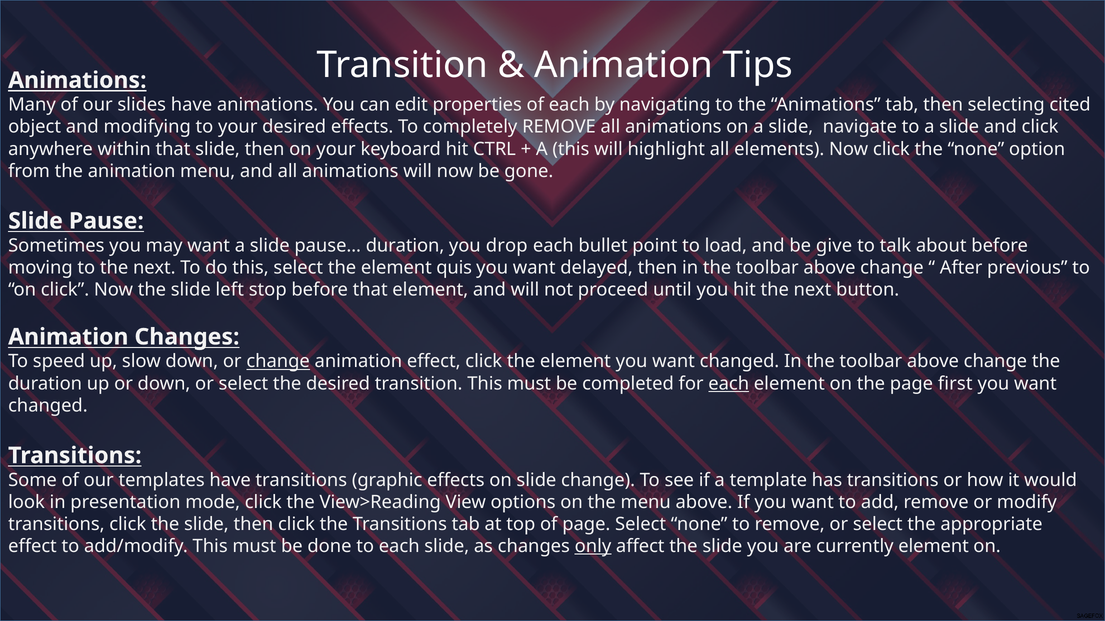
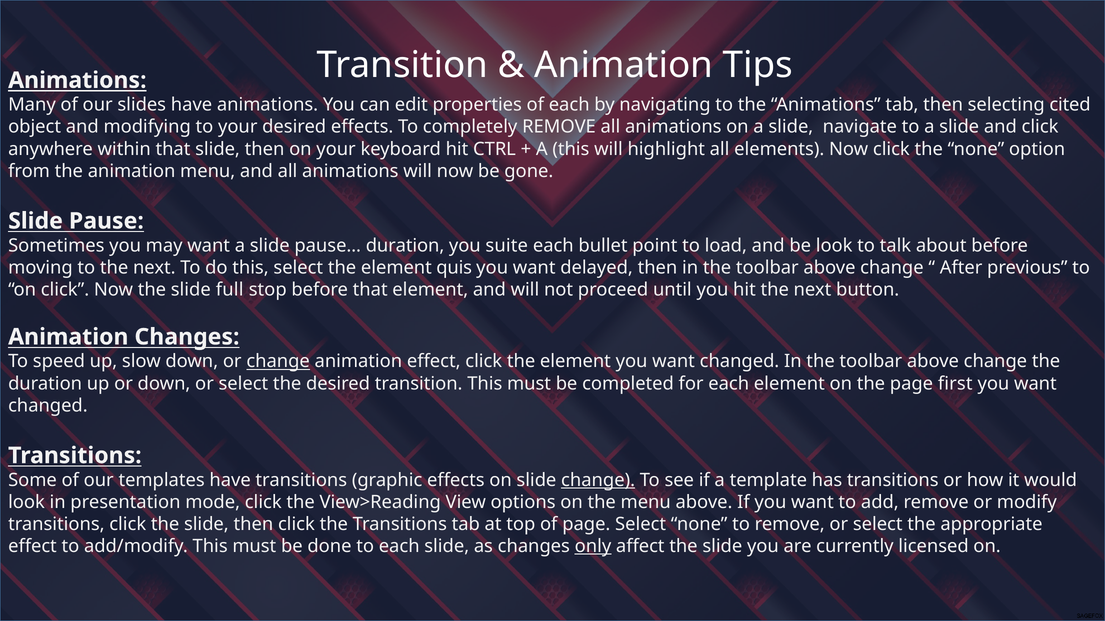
drop: drop -> suite (507, 246)
be give: give -> look (834, 246)
left: left -> full (230, 290)
each underline: present -> none (729, 384)
change underline: none -> present (598, 481)
currently element: element -> licensed (934, 547)
